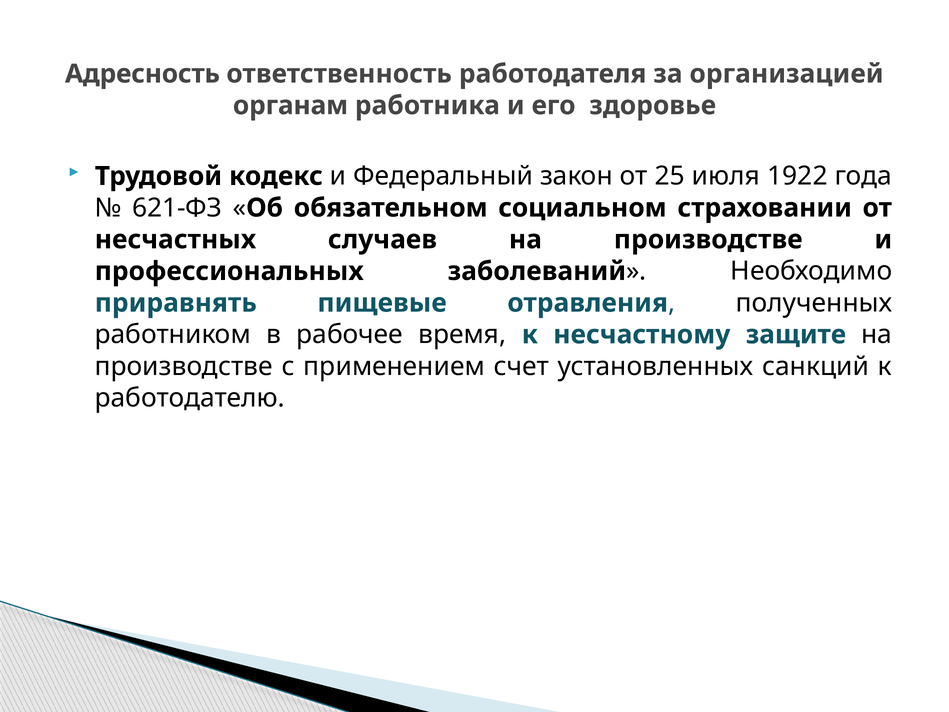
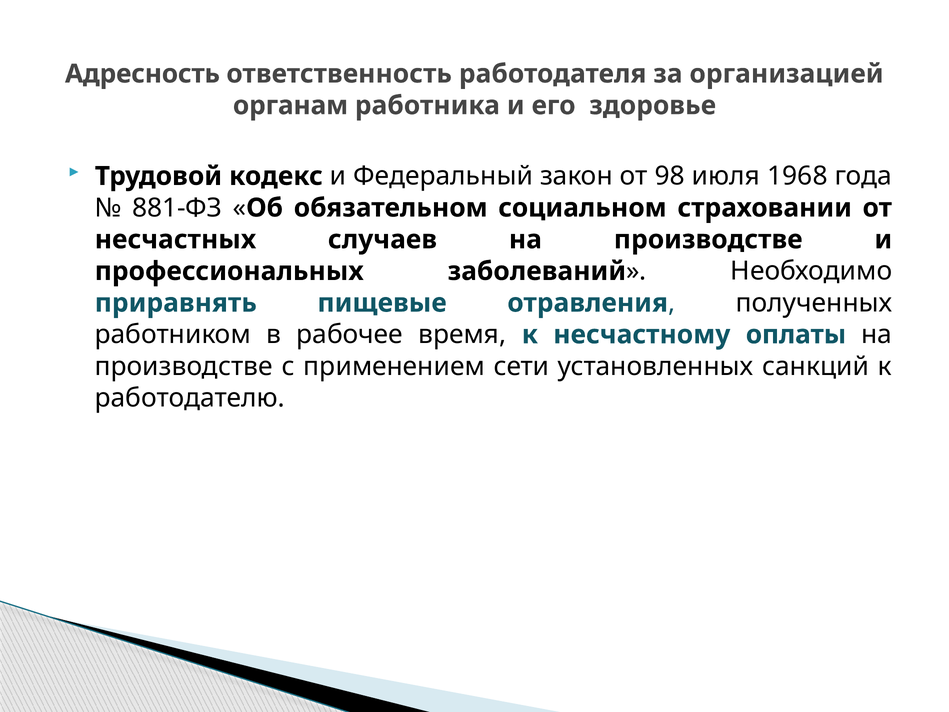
25: 25 -> 98 (670, 176)
1922: 1922 -> 1968 (797, 176)
621-ФЗ: 621-ФЗ -> 881-ФЗ (177, 208)
защите: защите -> оплаты (796, 335)
счет: счет -> сети (522, 366)
